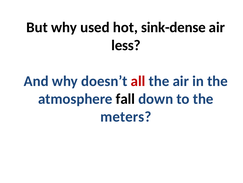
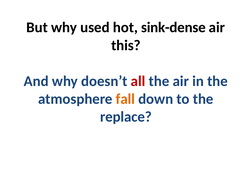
less: less -> this (126, 45)
fall colour: black -> orange (125, 99)
meters: meters -> replace (126, 116)
